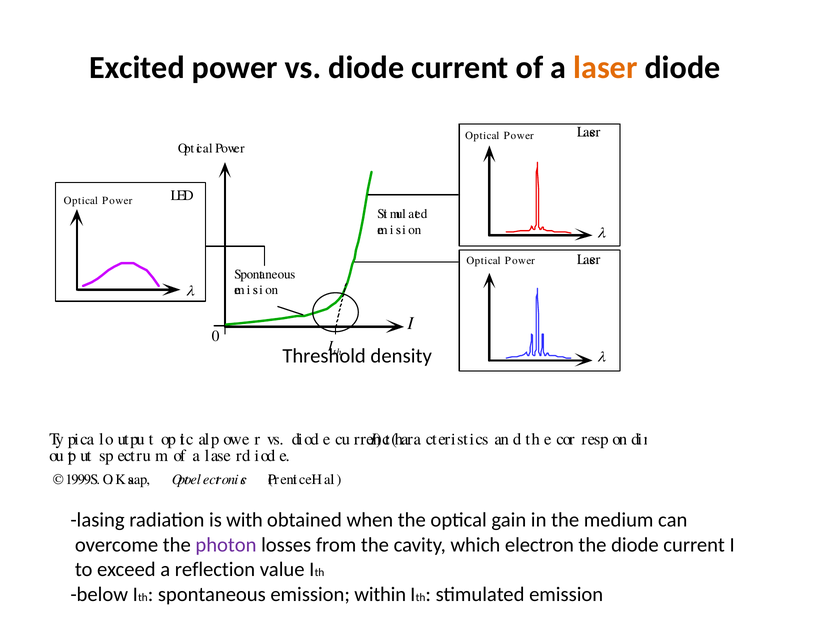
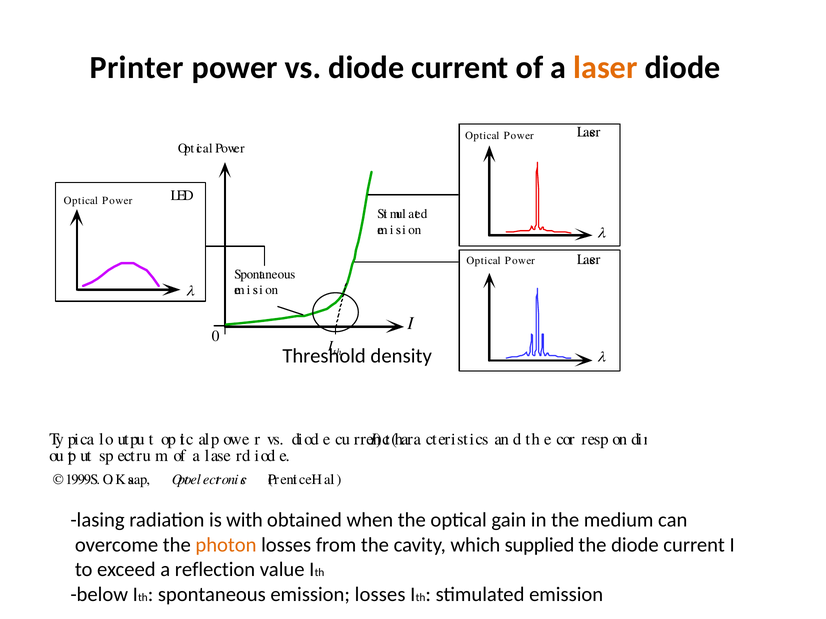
Excited: Excited -> Printer (137, 68)
photon colour: purple -> orange (226, 545)
electron: electron -> supplied (540, 545)
emission within: within -> losses (380, 595)
